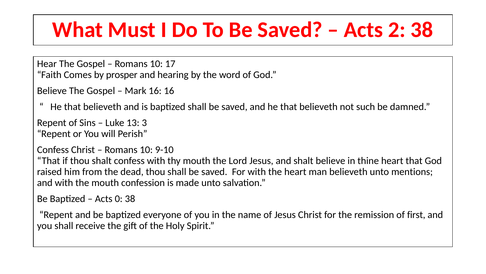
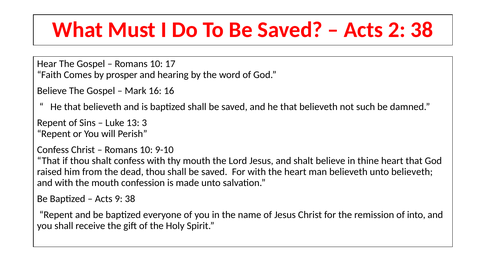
unto mentions: mentions -> believeth (412, 171)
0: 0 -> 9 (119, 198)
first: first -> into (416, 214)
